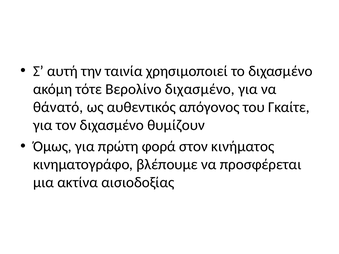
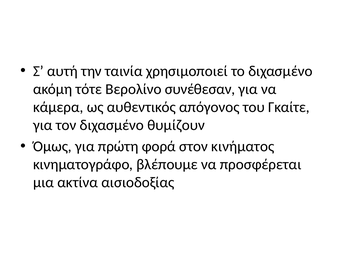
Βερολίνο διχασμένο: διχασμένο -> συνέθεσαν (200, 89)
θάνατό: θάνατό -> κάμερα (58, 107)
